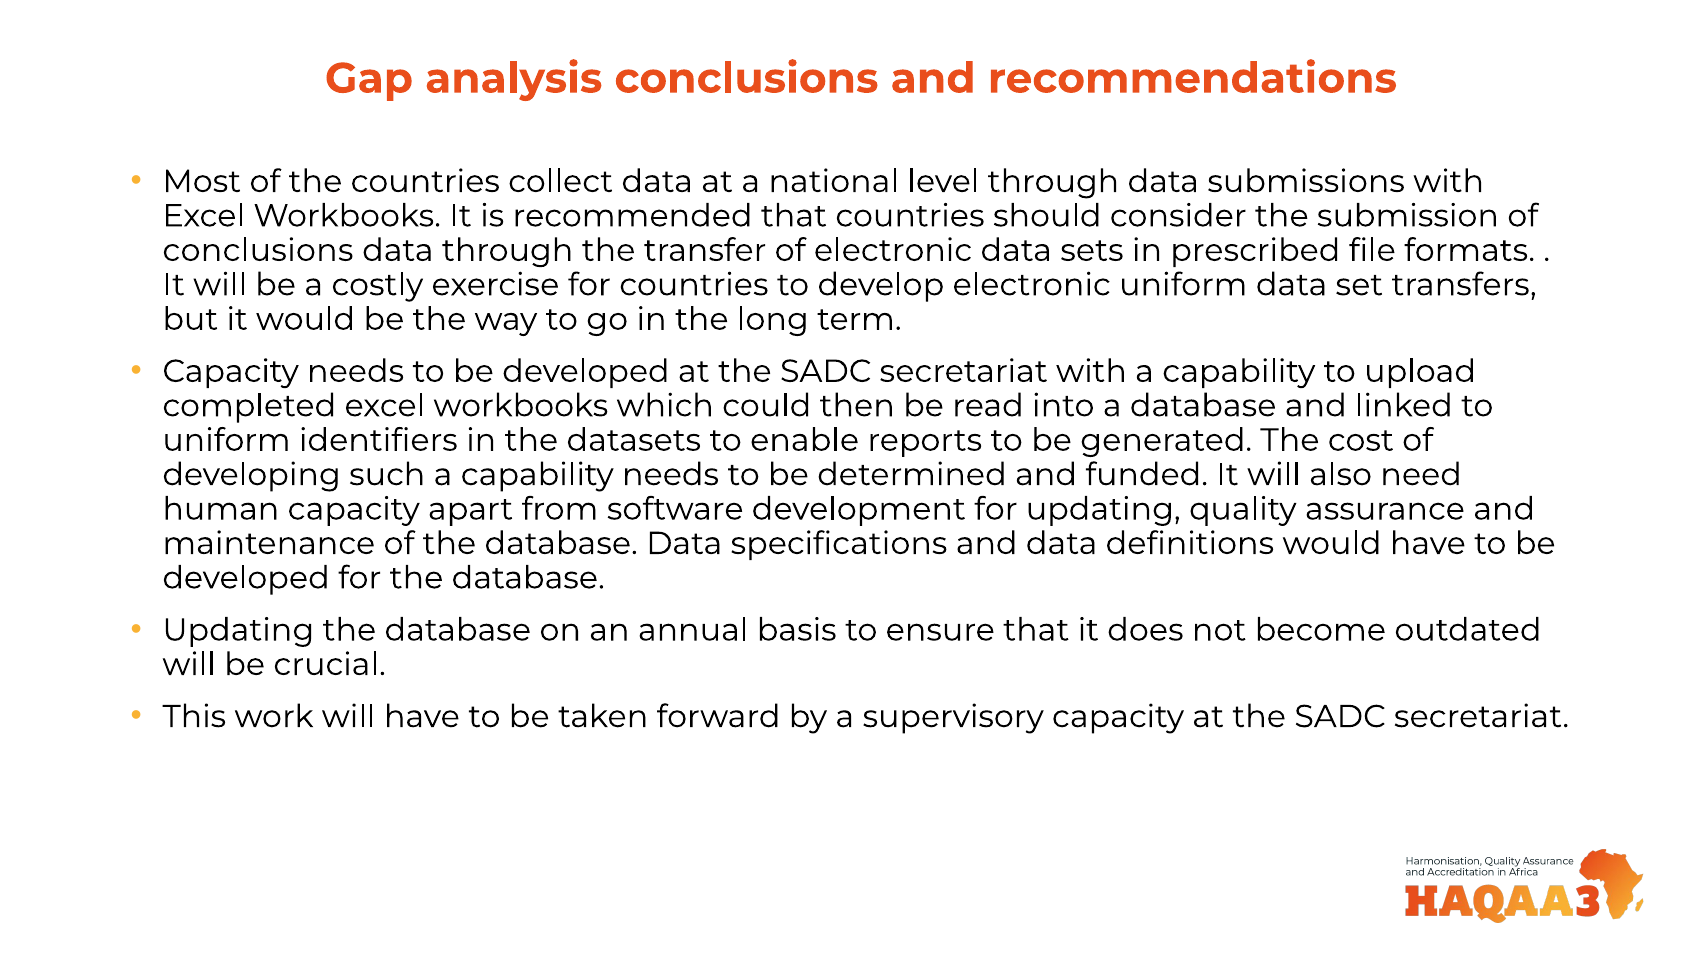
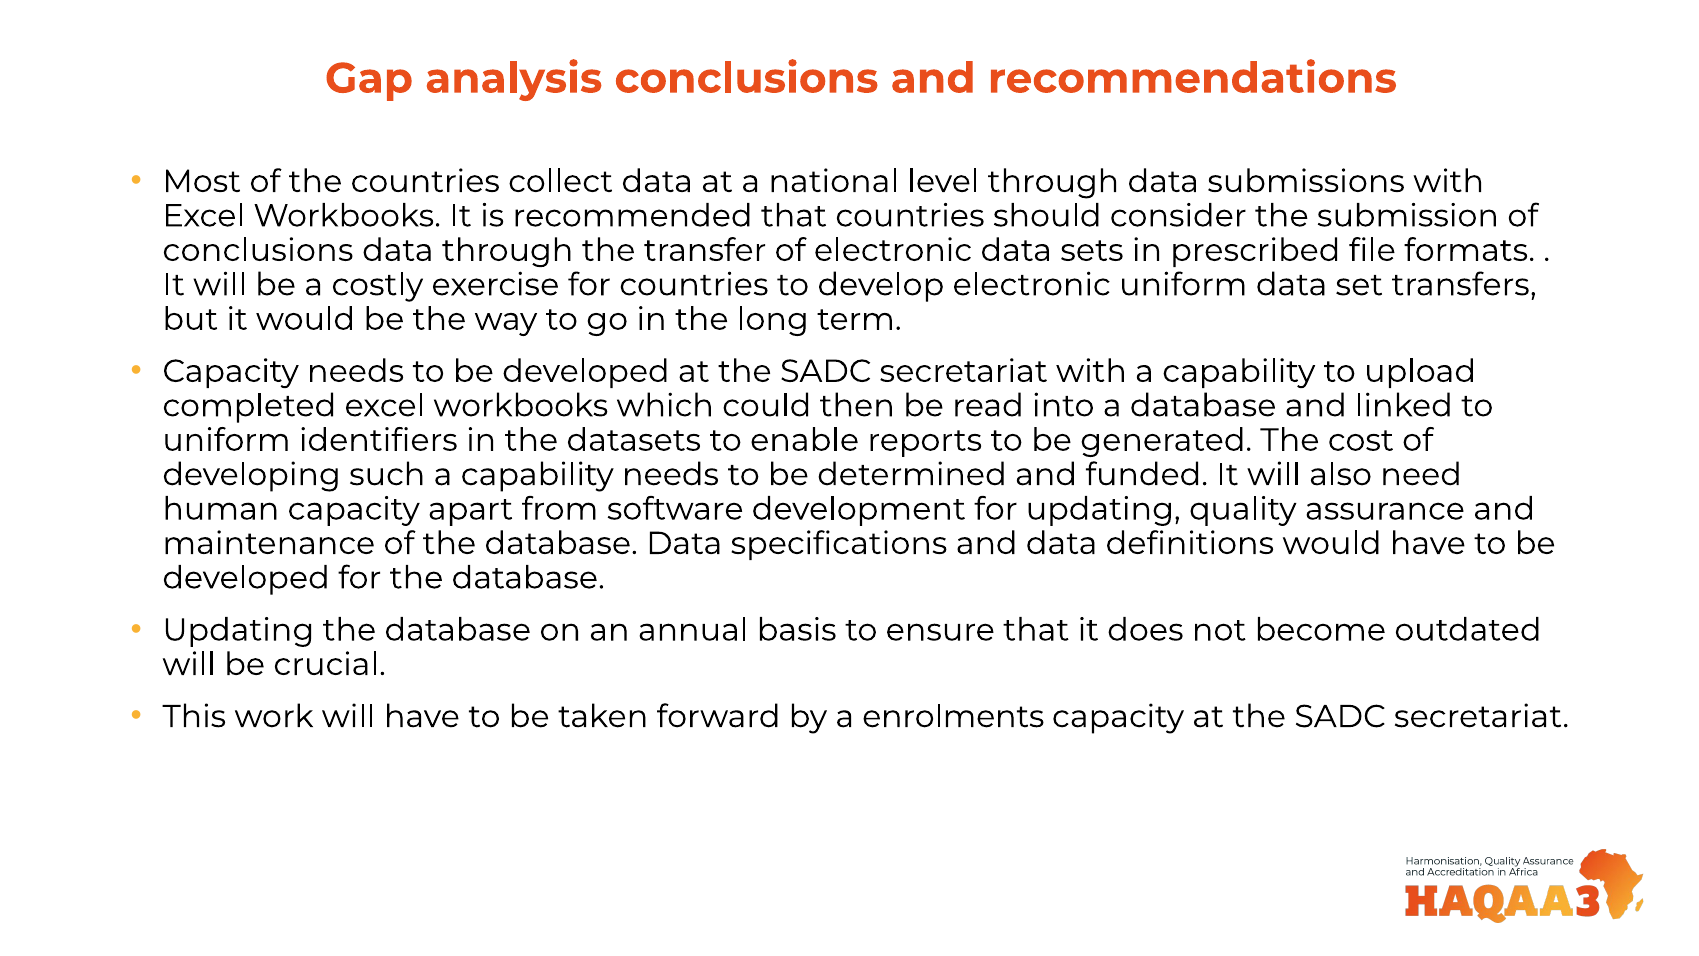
supervisory: supervisory -> enrolments (953, 716)
